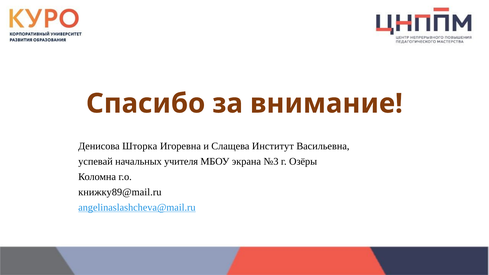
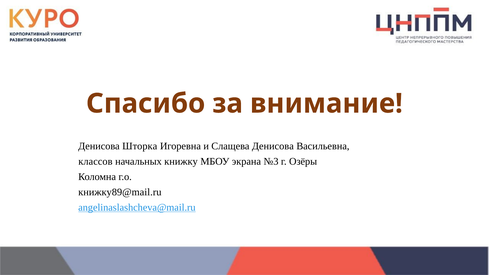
Слащева Институт: Институт -> Денисова (273, 146)
успевай: успевай -> классов (95, 161)
учителя: учителя -> книжку (181, 161)
